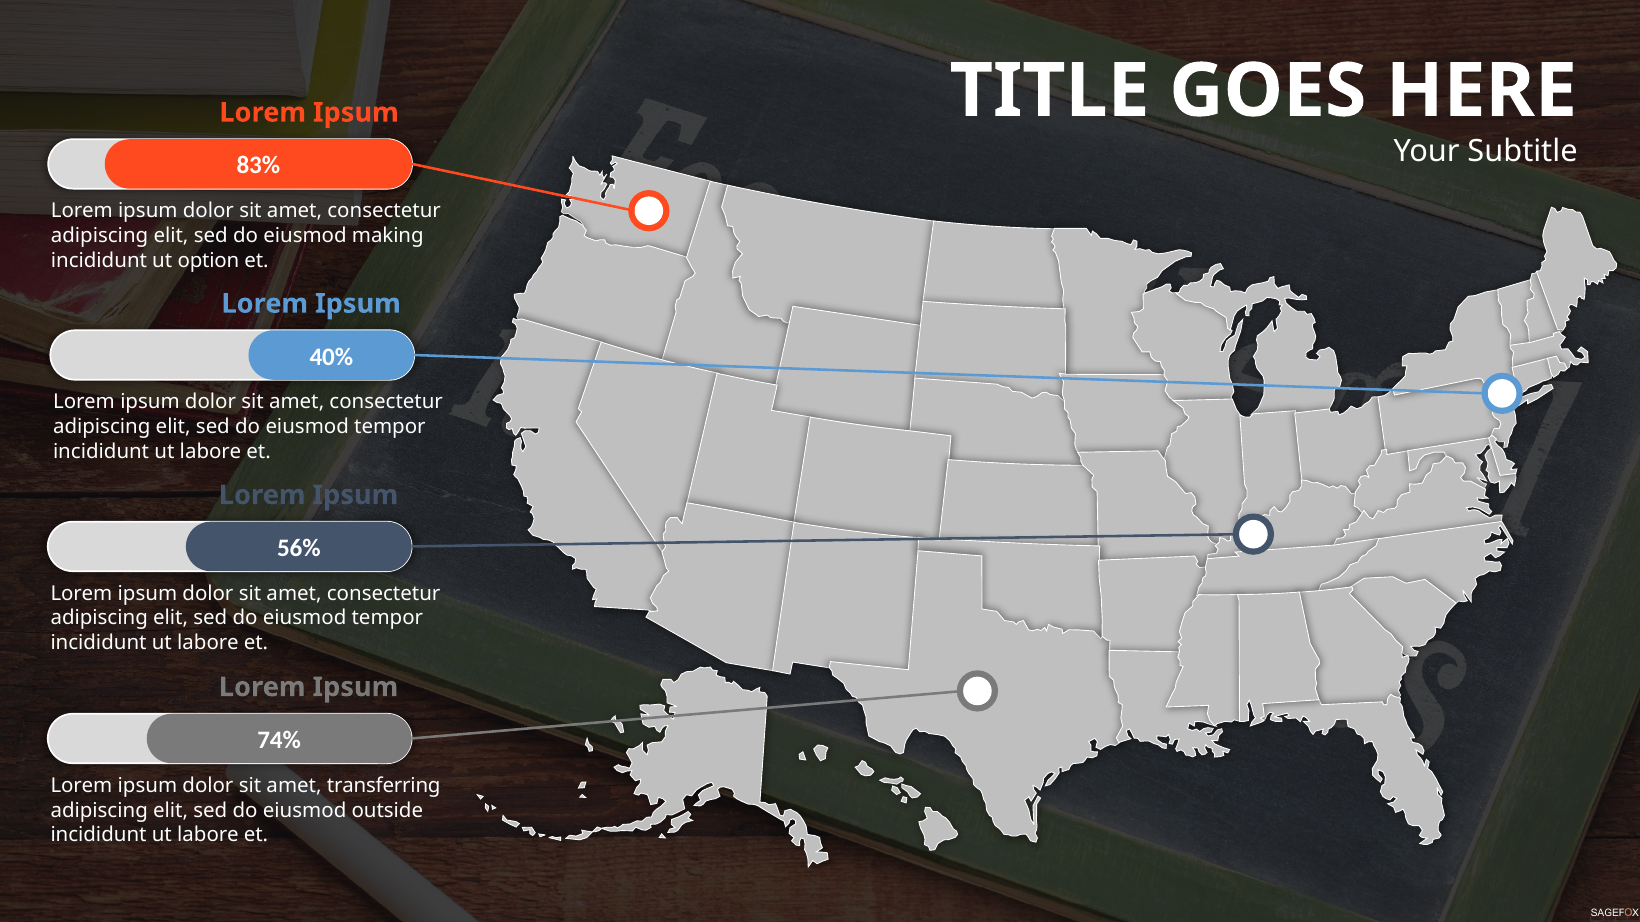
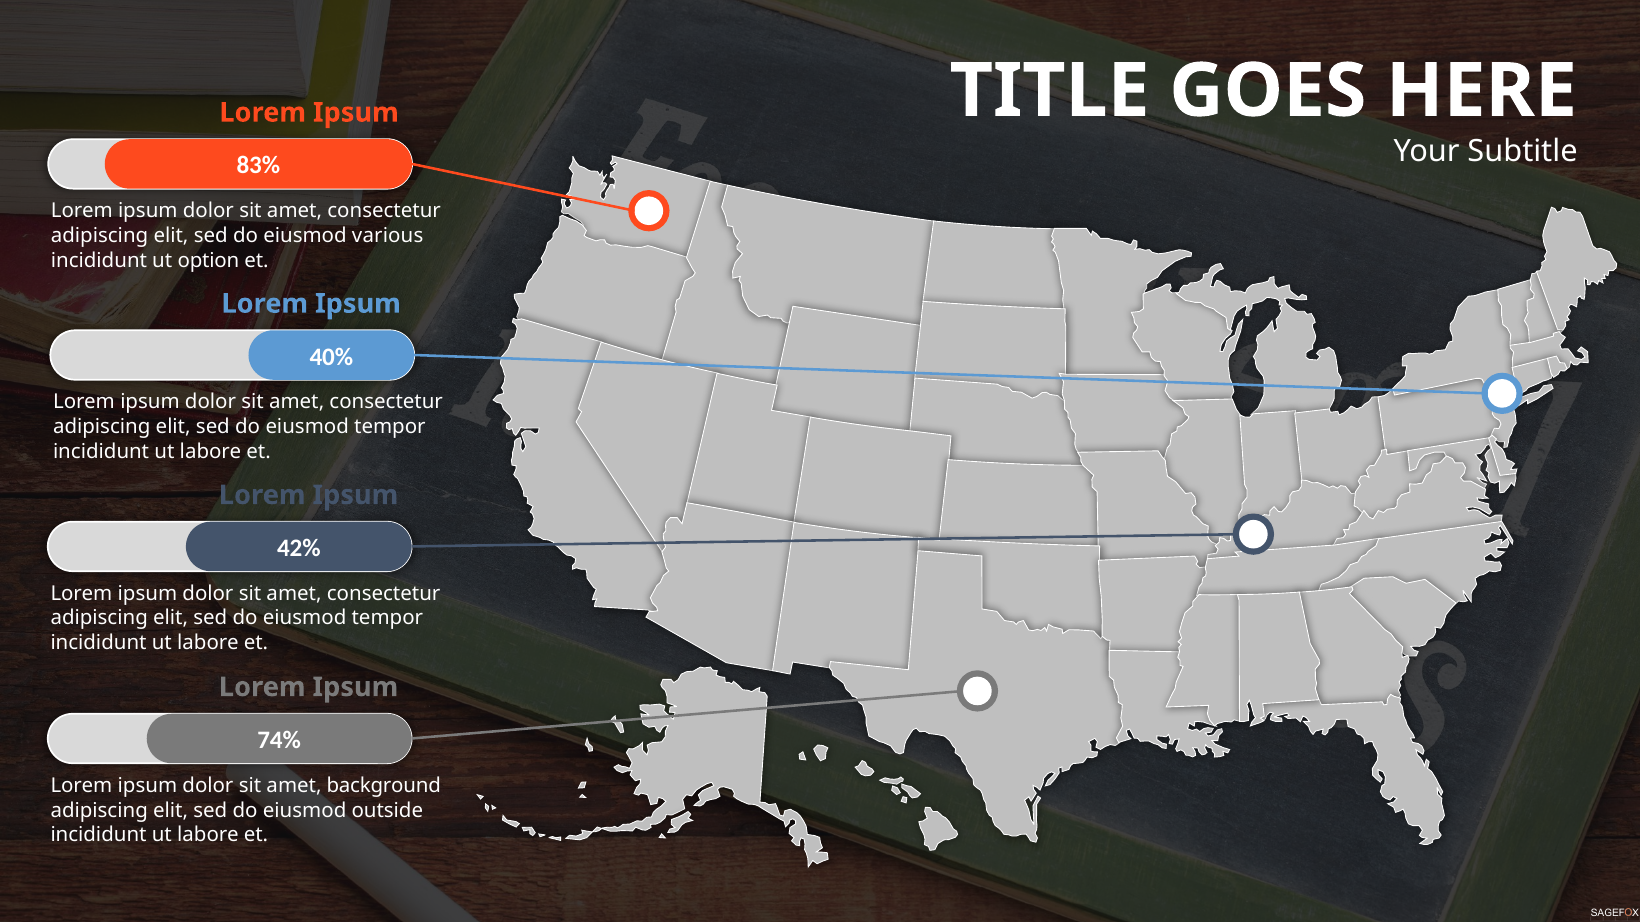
making: making -> various (388, 236)
56%: 56% -> 42% (299, 548)
transferring: transferring -> background (384, 786)
